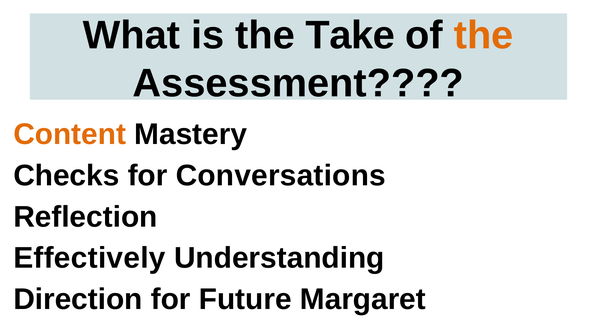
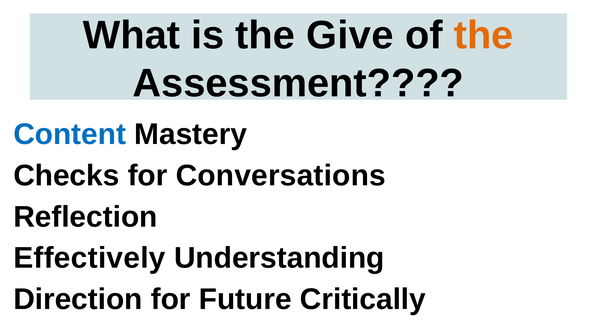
Take: Take -> Give (350, 35)
Content colour: orange -> blue (70, 134)
Margaret: Margaret -> Critically (363, 299)
